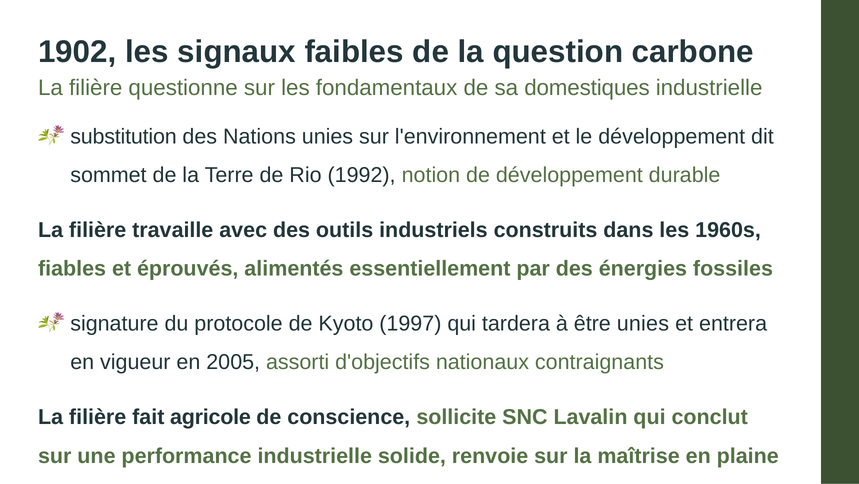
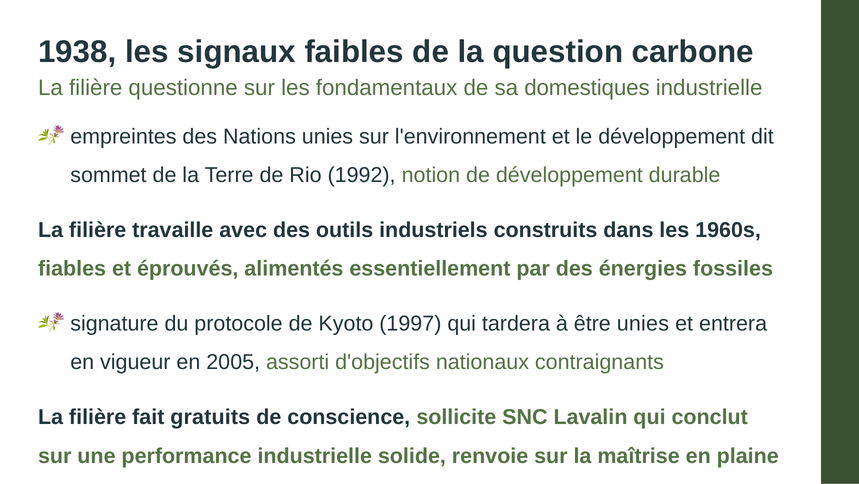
1902: 1902 -> 1938 (77, 52)
substitution: substitution -> empreintes (123, 136)
agricole: agricole -> gratuits (210, 417)
